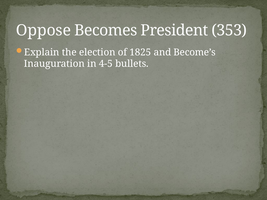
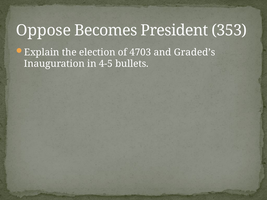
1825: 1825 -> 4703 (140, 52)
Become’s: Become’s -> Graded’s (195, 52)
